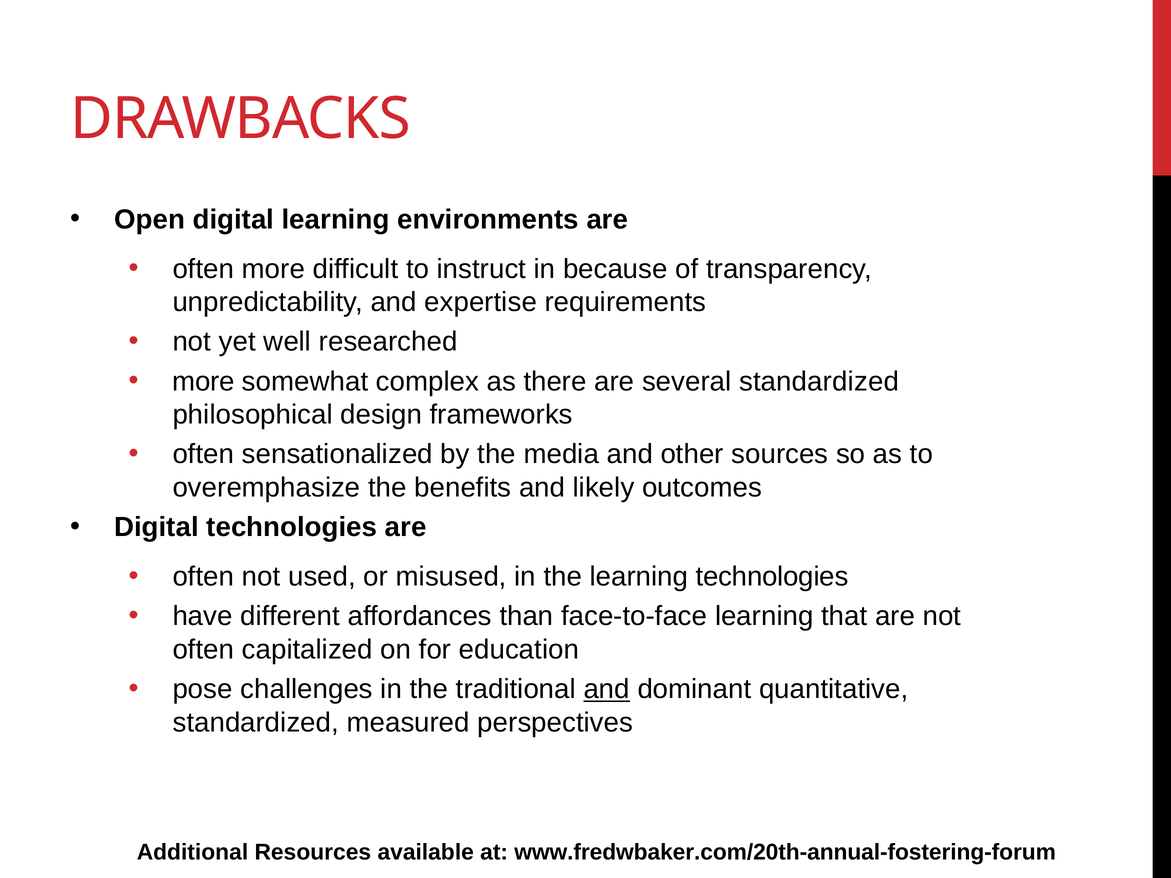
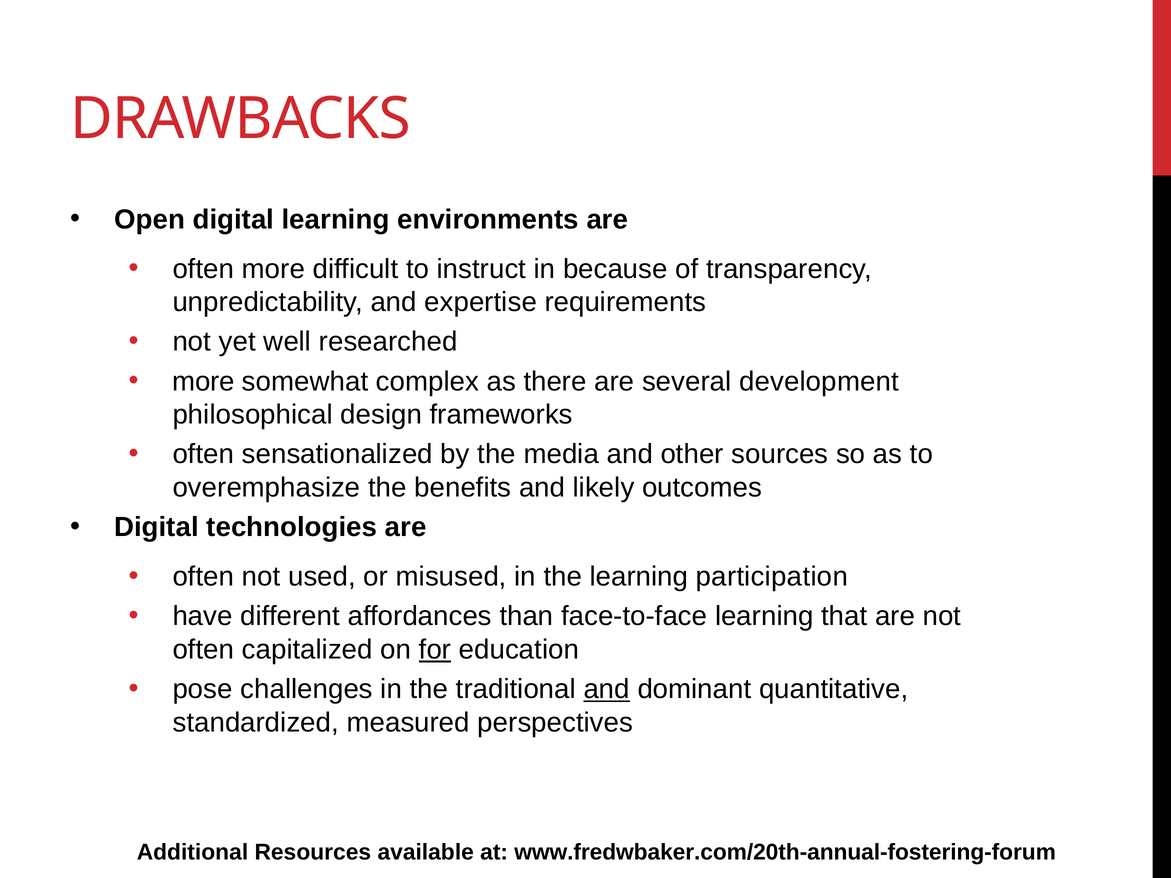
several standardized: standardized -> development (819, 382)
learning technologies: technologies -> participation (772, 577)
for underline: none -> present (435, 650)
